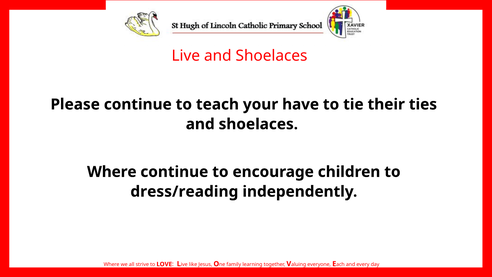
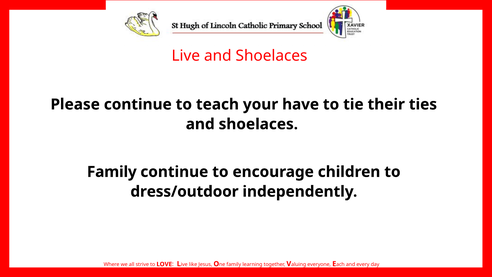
Where: Where -> Family (112, 172)
dress/reading: dress/reading -> dress/outdoor (184, 191)
